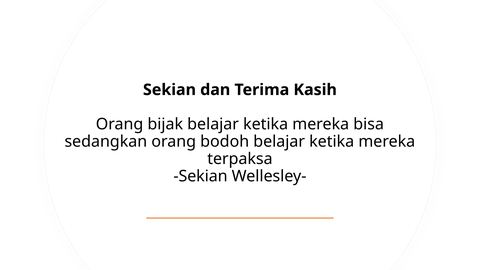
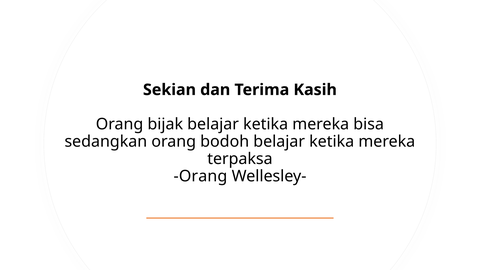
Sekian: Sekian -> Orang (200, 176)
